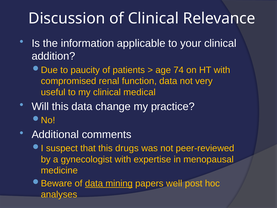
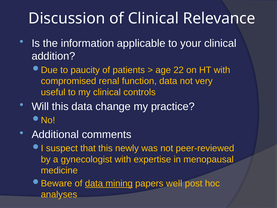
74: 74 -> 22 (179, 70)
medical: medical -> controls (140, 92)
drugs: drugs -> newly (127, 148)
